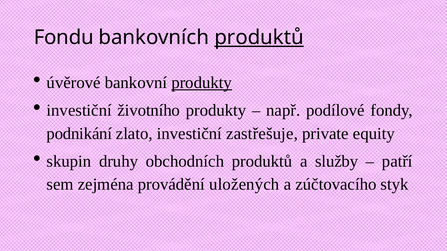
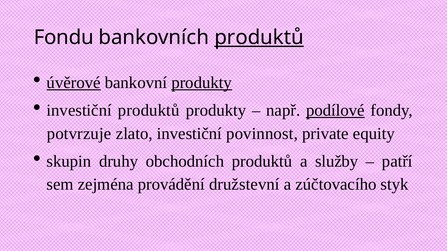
úvěrové underline: none -> present (74, 83)
investiční životního: životního -> produktů (149, 111)
podílové underline: none -> present (335, 111)
podnikání: podnikání -> potvrzuje (79, 134)
zastřešuje: zastřešuje -> povinnost (262, 134)
uložených: uložených -> družstevní (244, 185)
